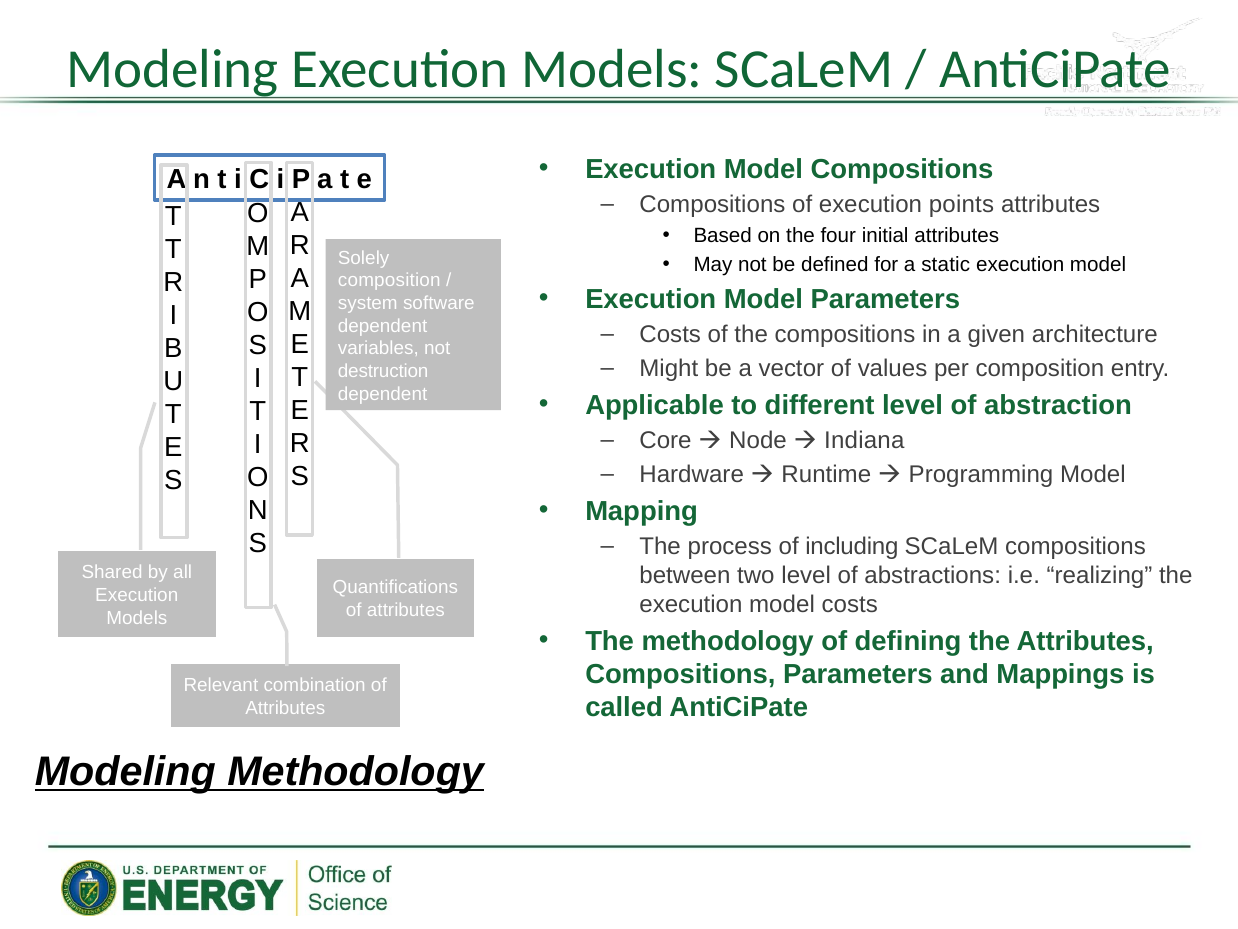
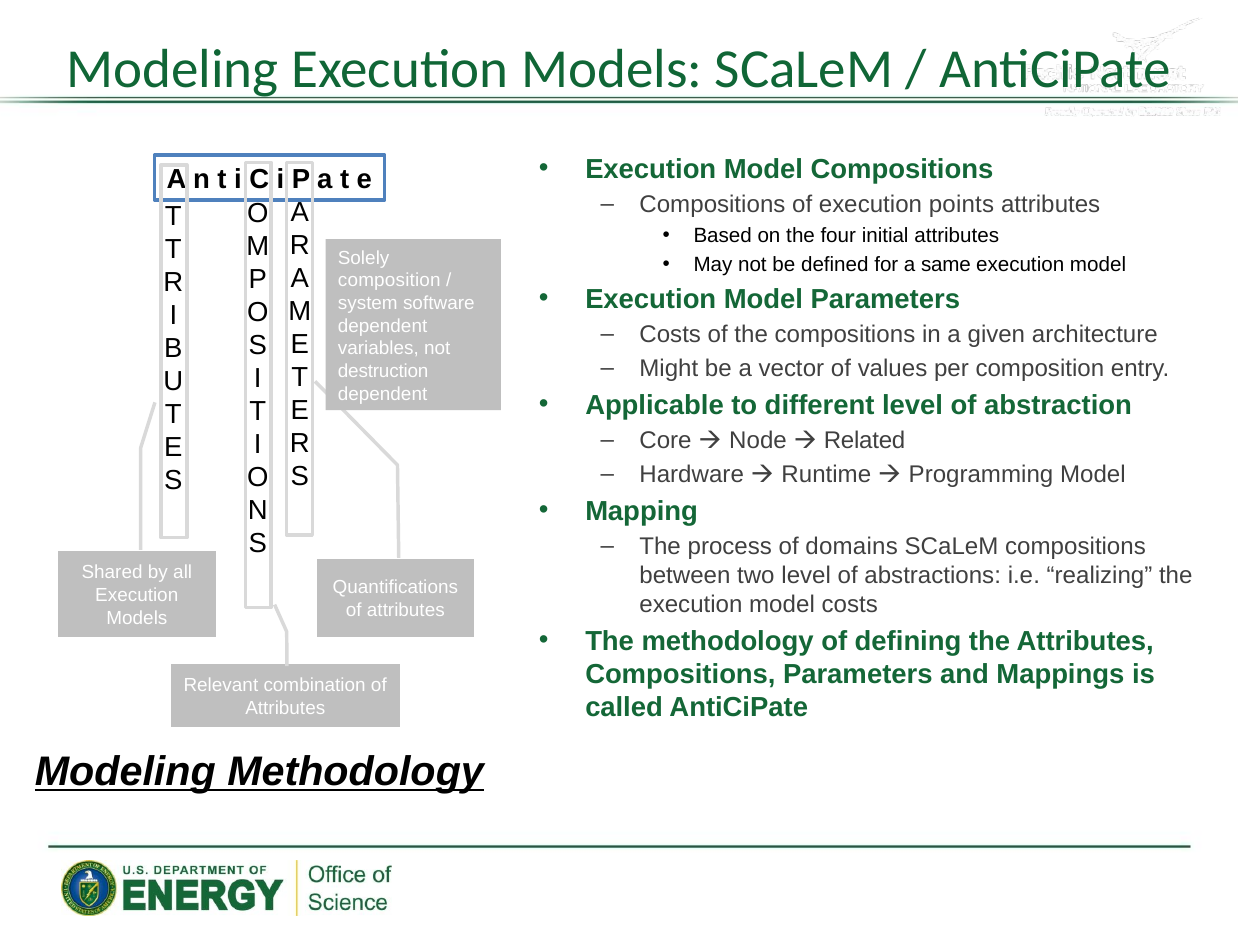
static: static -> same (946, 264)
Indiana: Indiana -> Related (865, 441)
including: including -> domains (852, 547)
